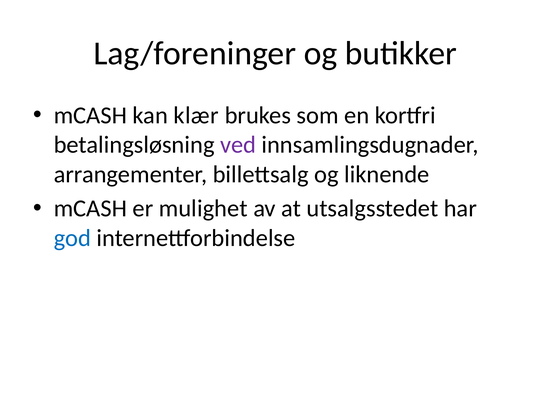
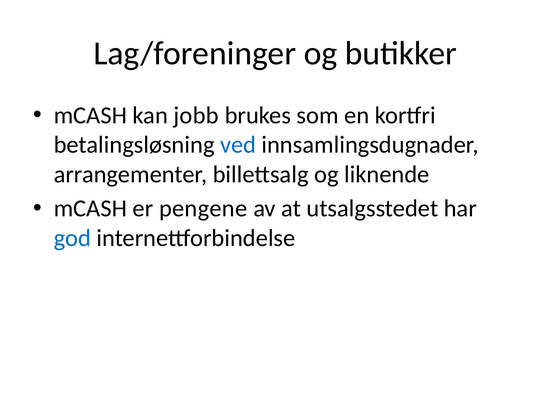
klær: klær -> jobb (196, 116)
ved colour: purple -> blue (238, 145)
mulighet: mulighet -> pengene (203, 209)
